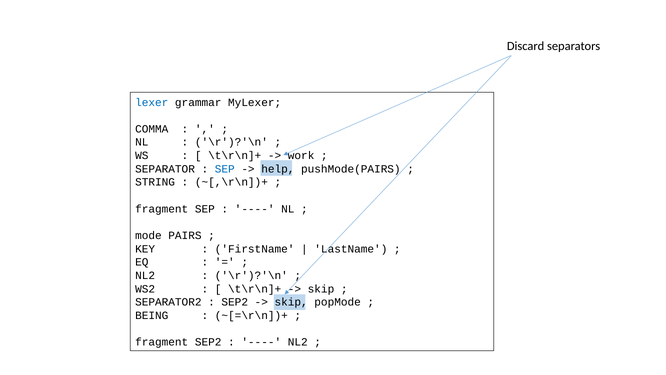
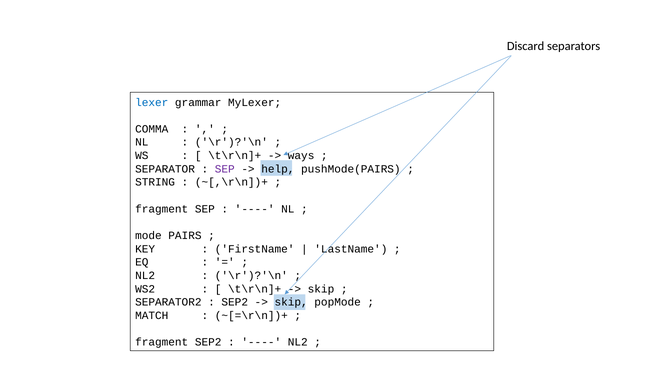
work: work -> ways (301, 155)
SEP colour: blue -> purple (225, 169)
BEING: BEING -> MATCH (152, 315)
